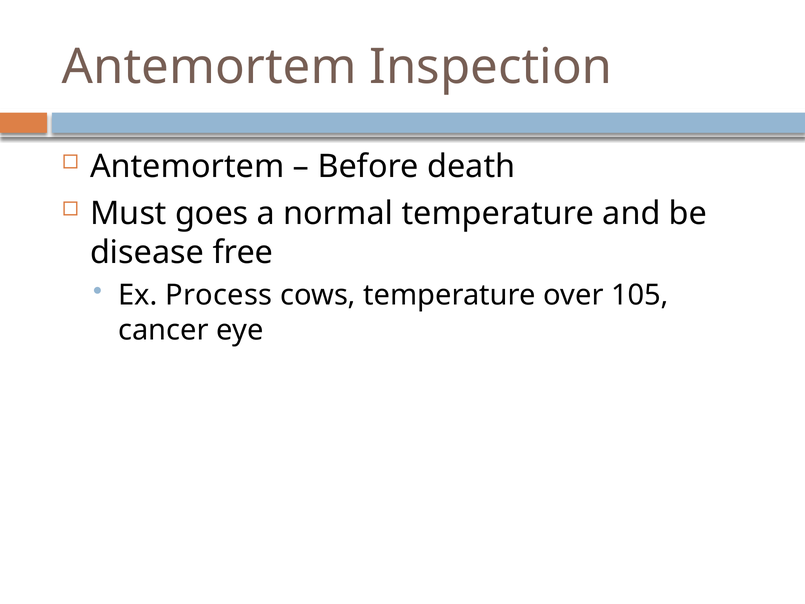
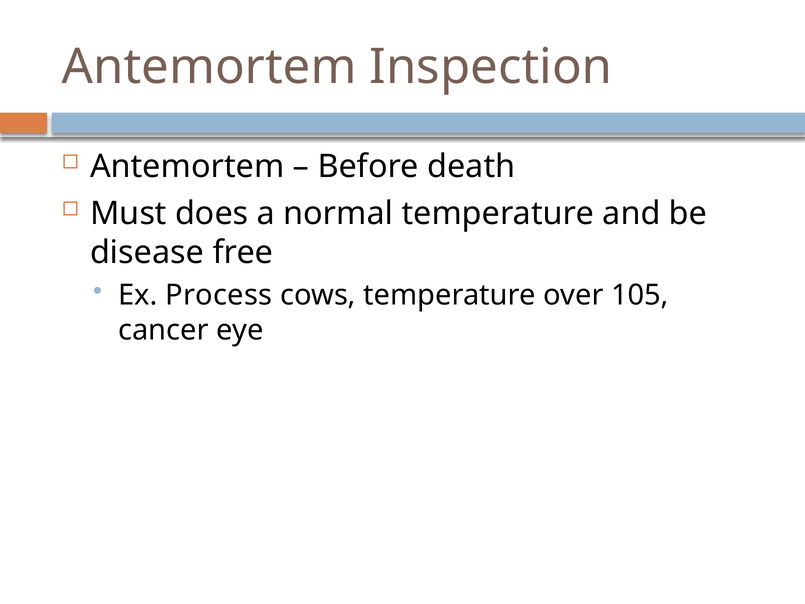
goes: goes -> does (212, 213)
